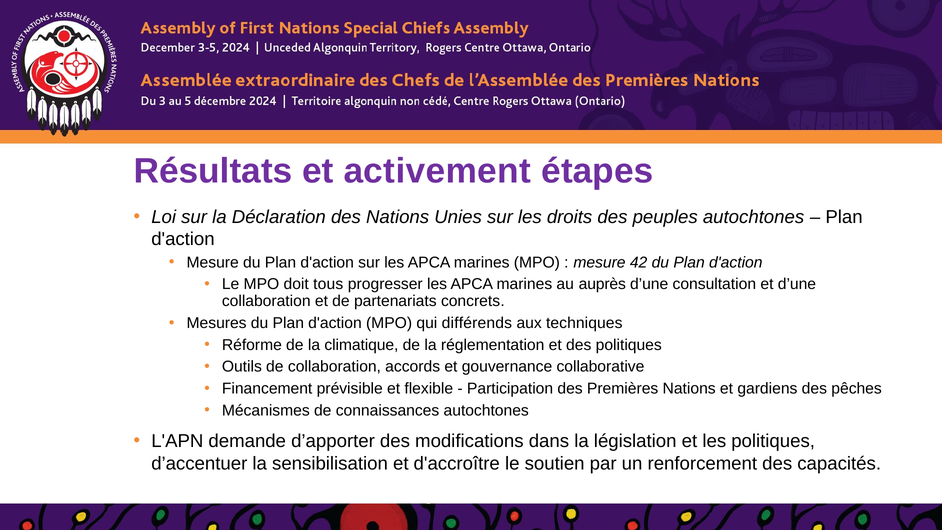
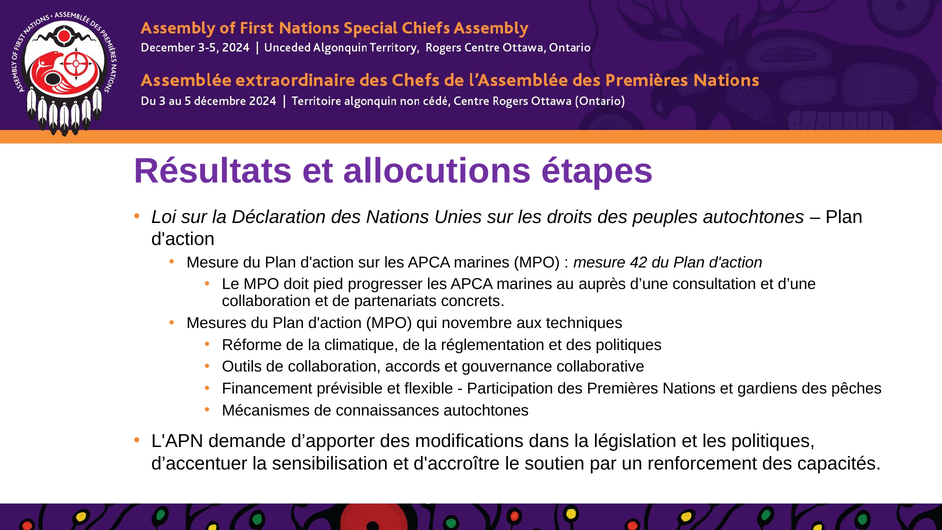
activement: activement -> allocutions (437, 171)
tous: tous -> pied (328, 284)
différends: différends -> novembre (477, 323)
